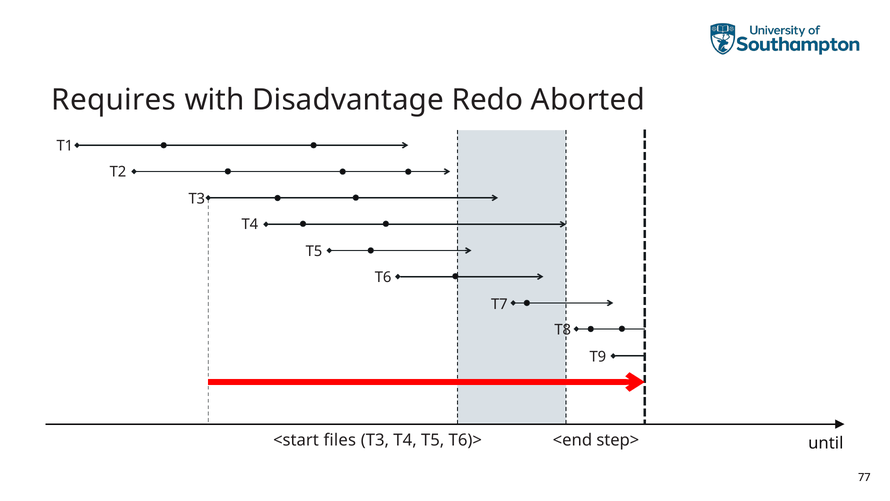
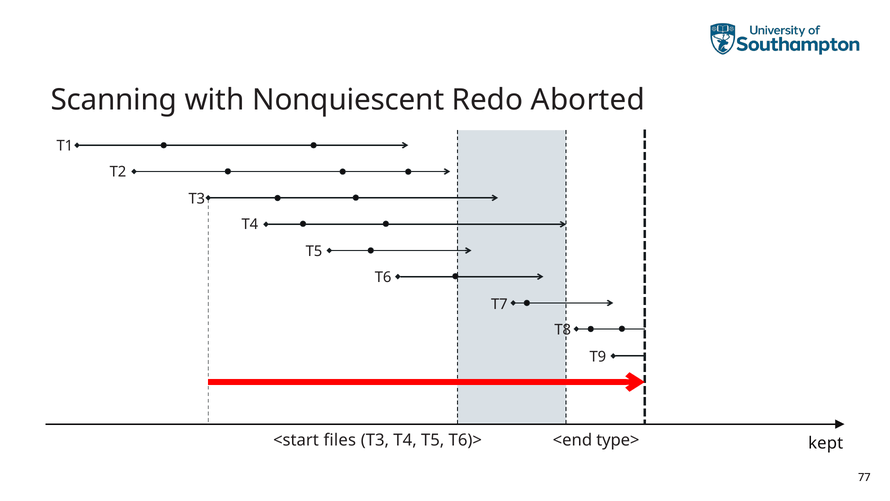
Requires: Requires -> Scanning (114, 100)
Disadvantage: Disadvantage -> Nonquiescent (348, 100)
step>: step> -> type> (618, 440)
until: until -> kept (826, 443)
